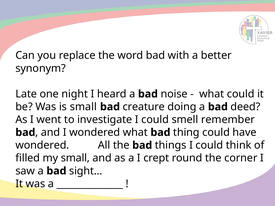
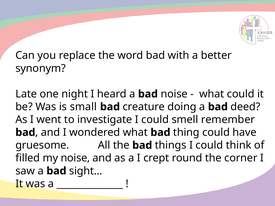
wondered: wondered -> gruesome (42, 145)
my small: small -> noise (75, 158)
